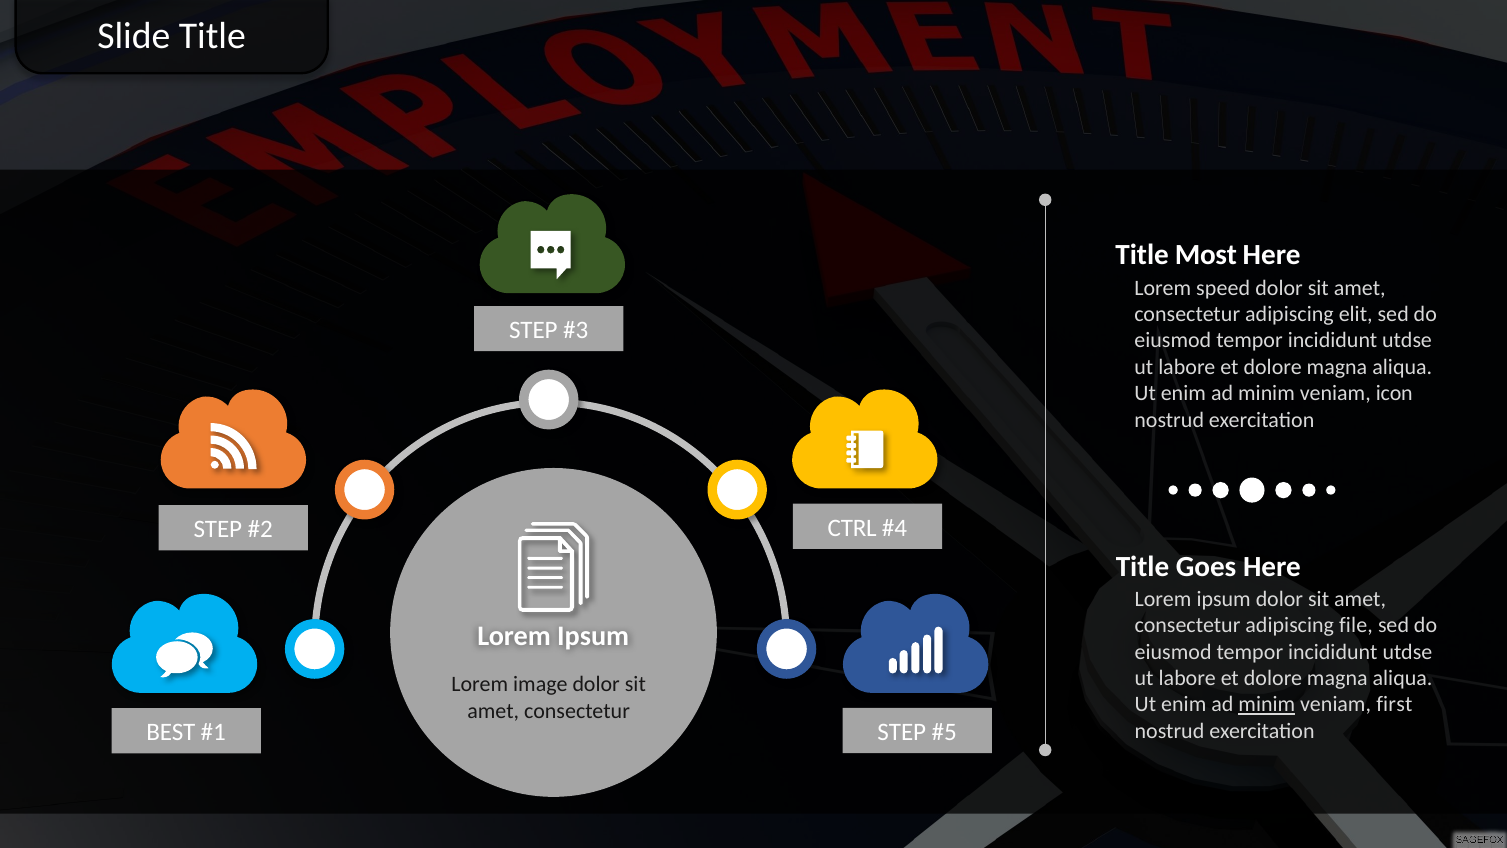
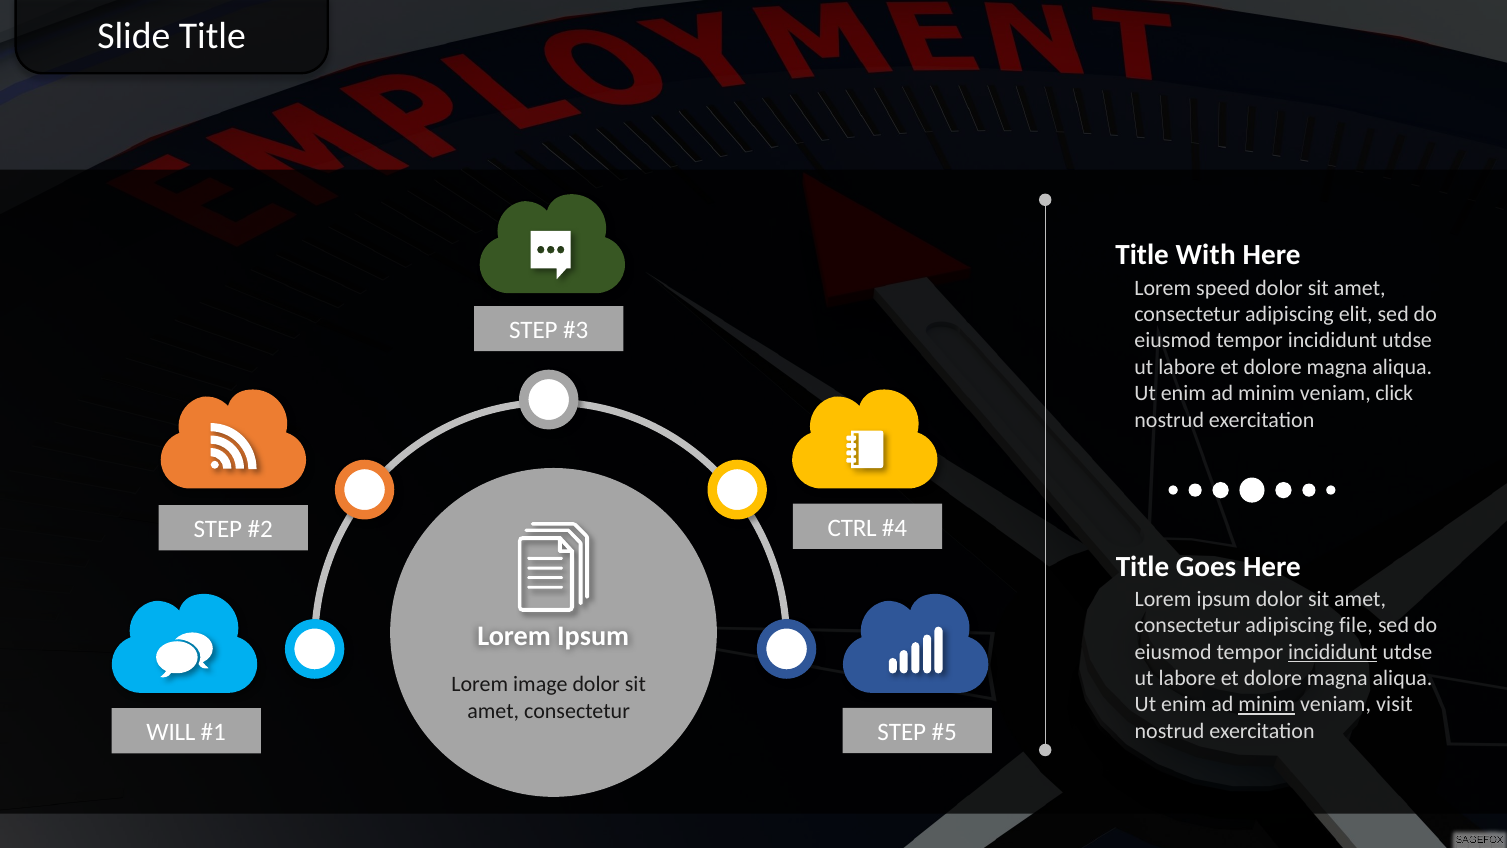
Most: Most -> With (1206, 255)
icon: icon -> click (1394, 393)
incididunt underline: none -> present (1333, 652)
first: first -> visit (1394, 704)
BEST: BEST -> WILL (171, 732)
